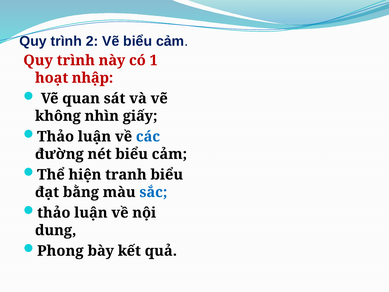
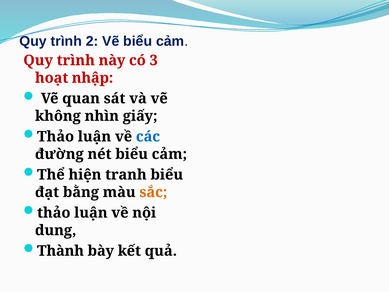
1: 1 -> 3 (154, 60)
sắc colour: blue -> orange (153, 192)
Phong: Phong -> Thành (60, 251)
